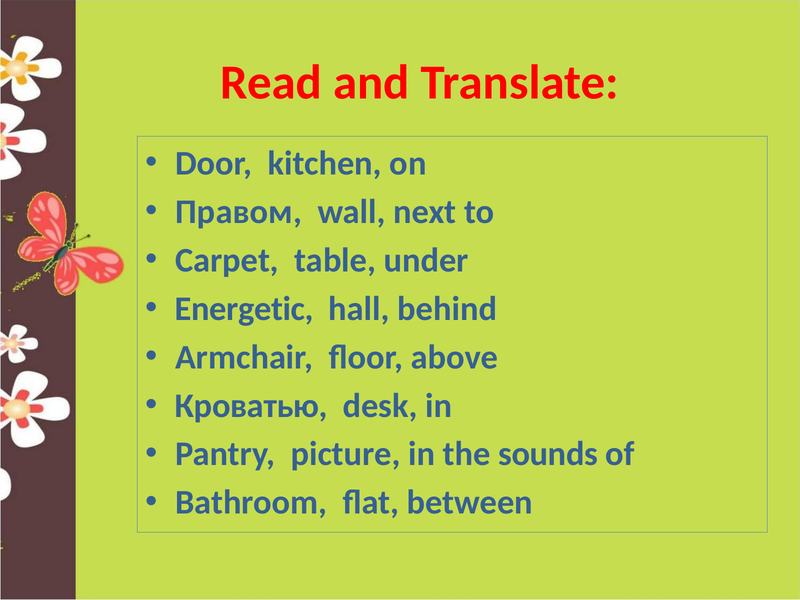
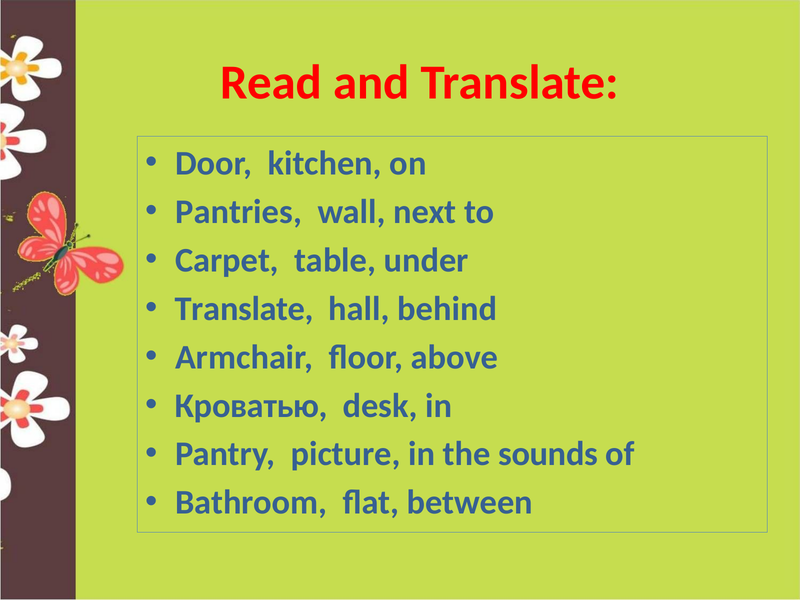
Правом: Правом -> Pantries (239, 212)
Energetic: Energetic -> Translate (244, 309)
